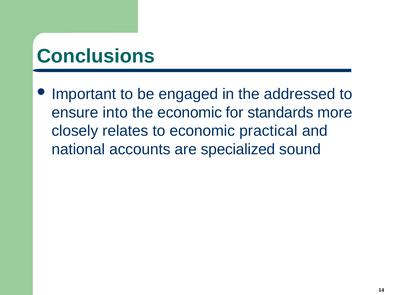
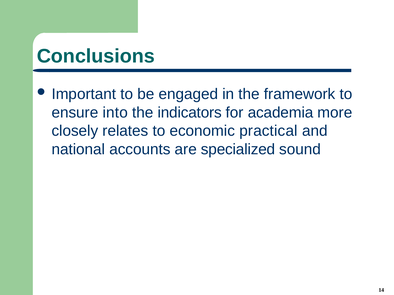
addressed: addressed -> framework (300, 94)
the economic: economic -> indicators (190, 113)
standards: standards -> academia (281, 113)
